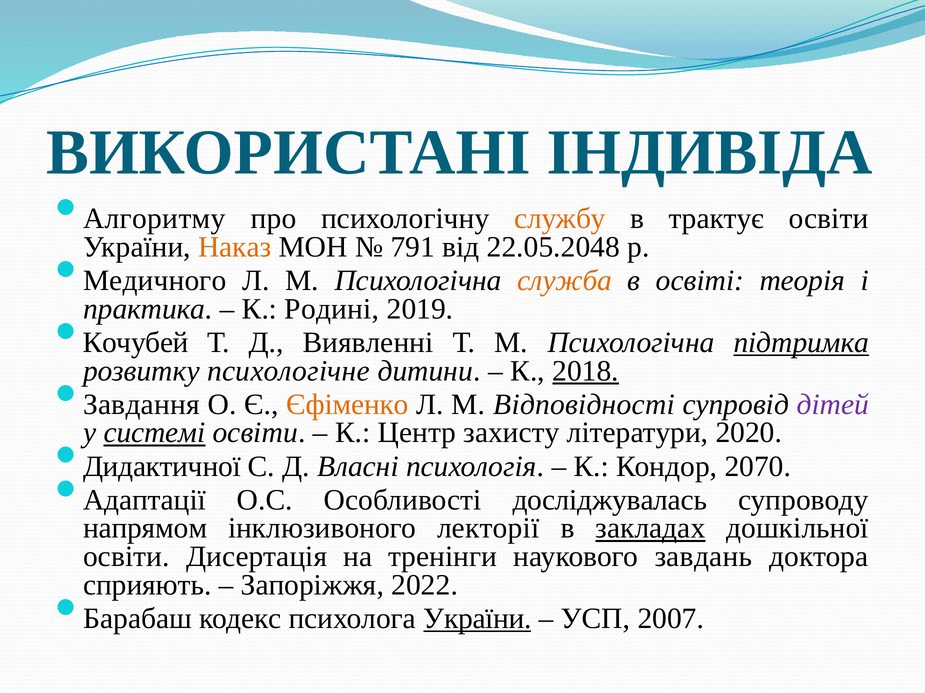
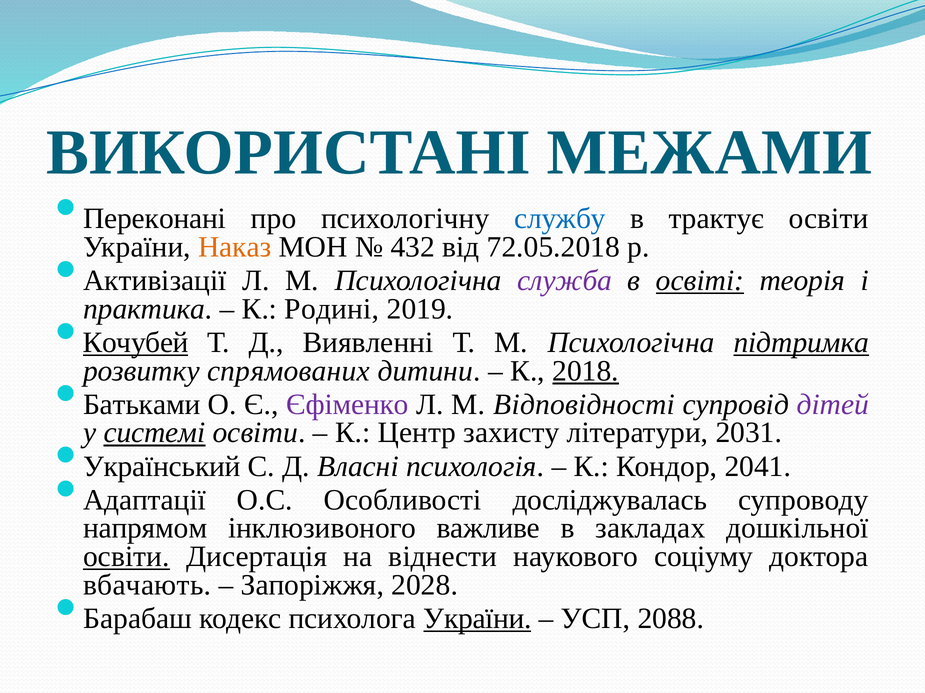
ІНДИВІДА: ІНДИВІДА -> МЕЖАМИ (709, 153)
Алгоритму: Алгоритму -> Переконані (155, 219)
службу colour: orange -> blue (560, 219)
791: 791 -> 432 (413, 247)
22.05.2048: 22.05.2048 -> 72.05.2018 (553, 247)
Медичного: Медичного -> Активізації (155, 281)
служба colour: orange -> purple (565, 281)
освіті underline: none -> present (700, 281)
Кочубей underline: none -> present (136, 343)
психологічне: психологічне -> спрямованих (288, 371)
Завдання: Завдання -> Батьками (142, 405)
Єфіменко colour: orange -> purple (348, 405)
2020: 2020 -> 2031 (749, 433)
Дидактичної: Дидактичної -> Український (162, 467)
2070: 2070 -> 2041 (758, 467)
лекторії: лекторії -> важливе (488, 529)
закладах underline: present -> none (650, 529)
освіти underline: none -> present (126, 557)
тренінги: тренінги -> віднести (443, 557)
завдань: завдань -> соціуму (704, 557)
сприяють: сприяють -> вбачають (147, 585)
2022: 2022 -> 2028 (425, 585)
2007: 2007 -> 2088 (671, 619)
